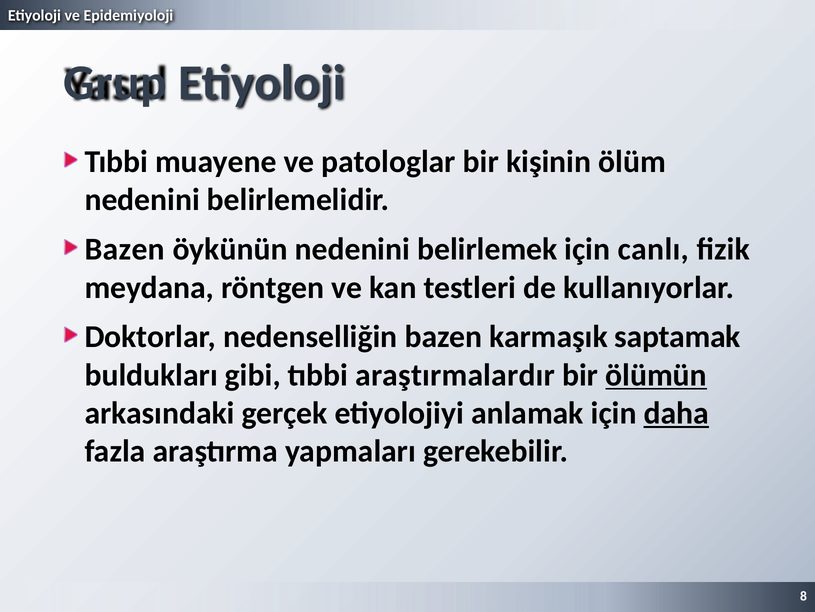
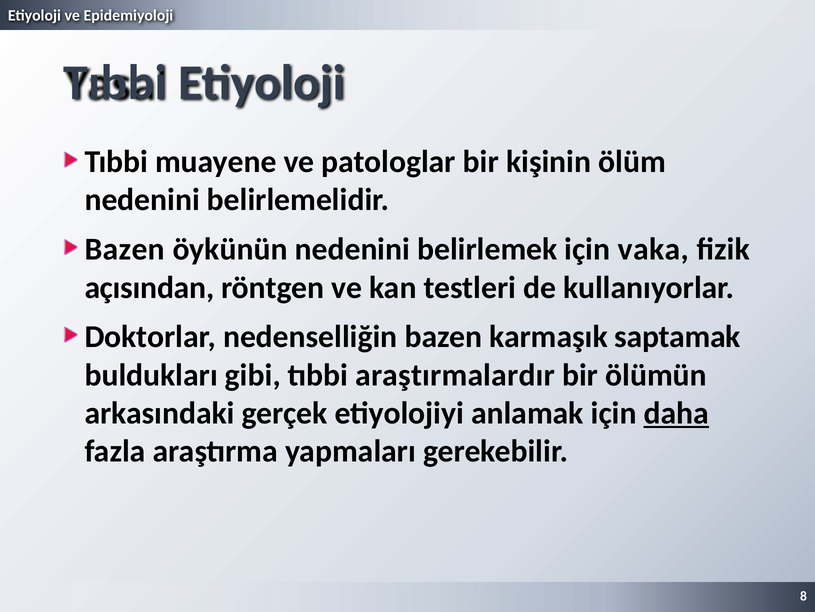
Grup: Grup -> Tıbbi (115, 83)
canlı: canlı -> vaka (653, 249)
meydana: meydana -> açısından (149, 287)
ölümün underline: present -> none (656, 375)
